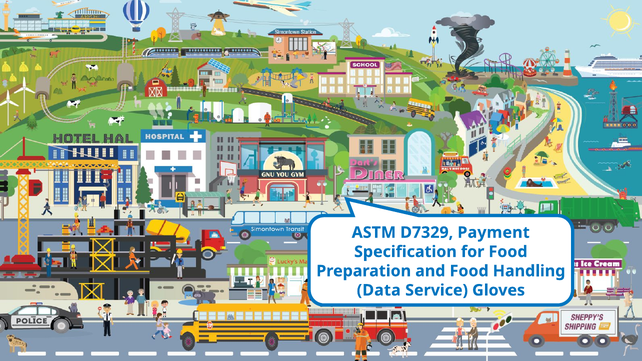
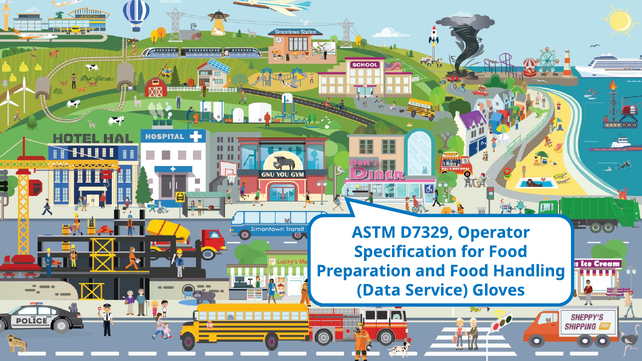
Payment: Payment -> Operator (494, 233)
